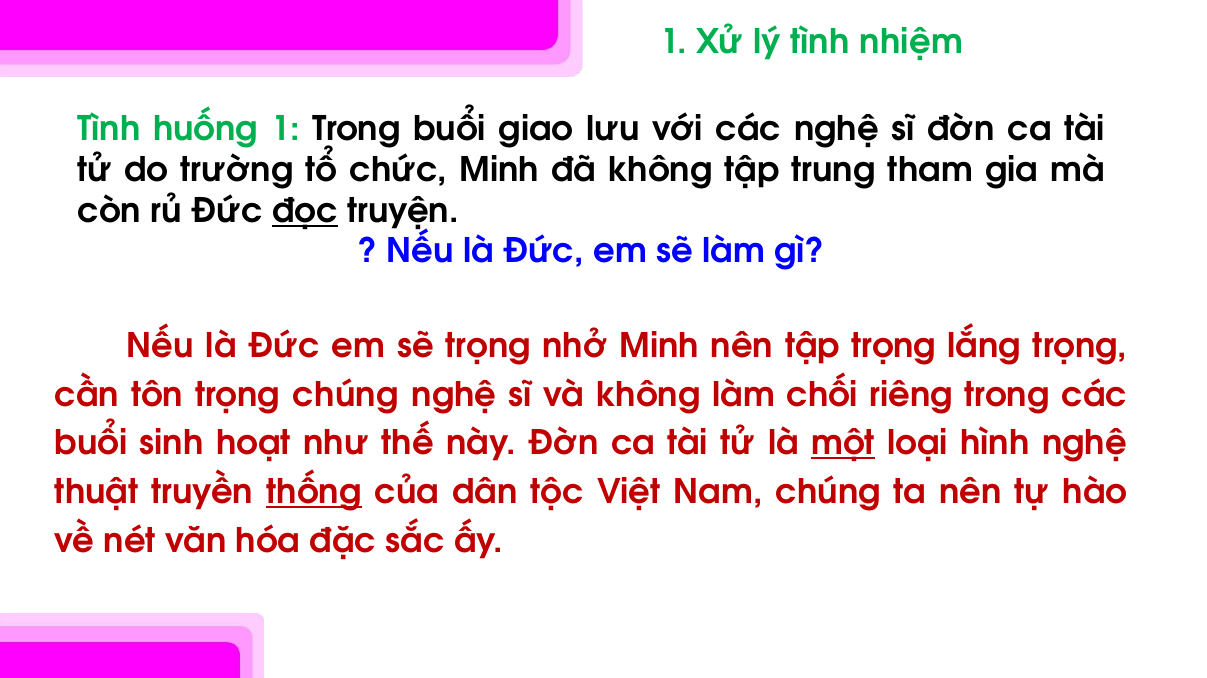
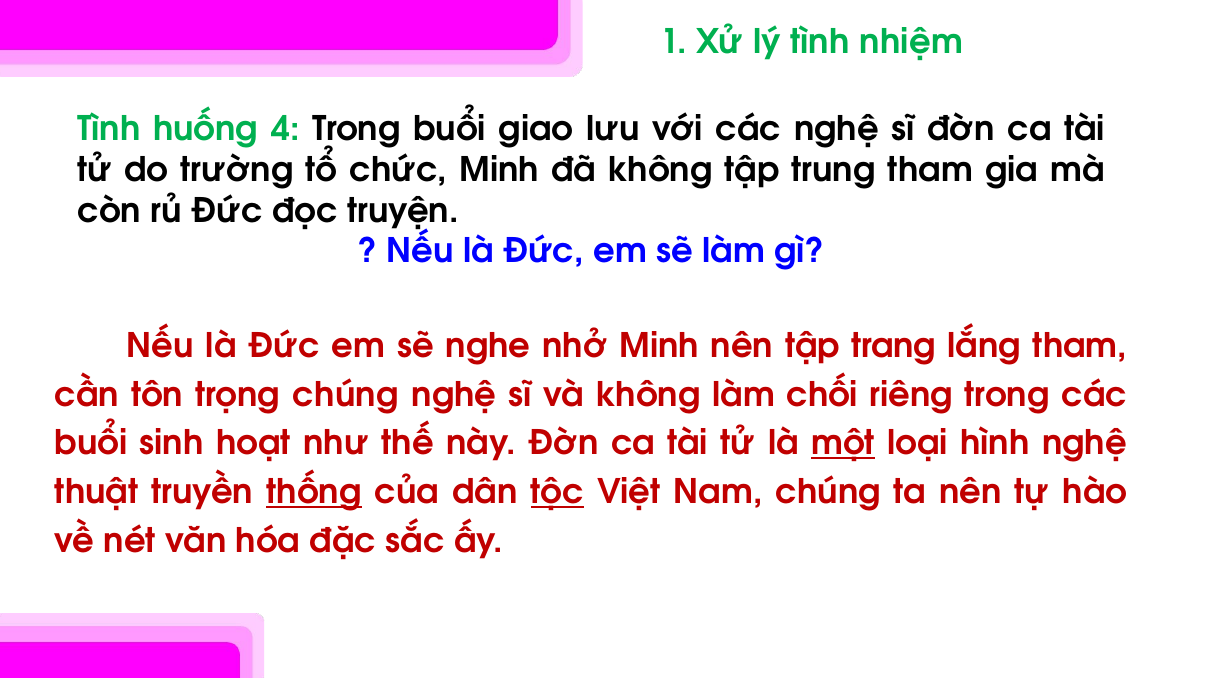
huống 1: 1 -> 4 (285, 130)
đọc underline: present -> none (305, 211)
sẽ trọng: trọng -> nghe (488, 346)
tập trọng: trọng -> trang (894, 346)
lắng trọng: trọng -> tham (1080, 346)
tộc underline: none -> present (557, 493)
